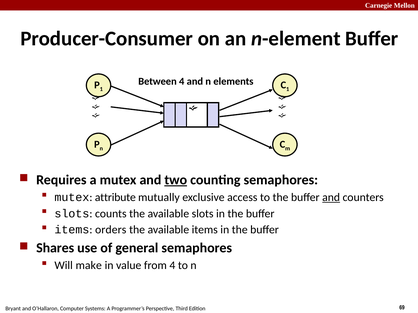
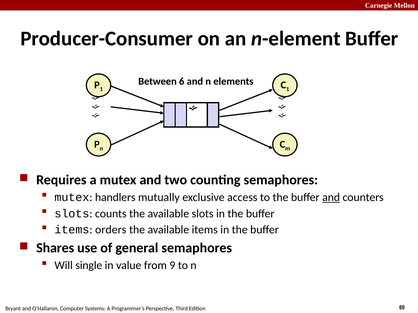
Between 4: 4 -> 6 (182, 82)
two underline: present -> none (176, 180)
attribute: attribute -> handlers (115, 198)
make: make -> single (89, 266)
from 4: 4 -> 9 (172, 266)
